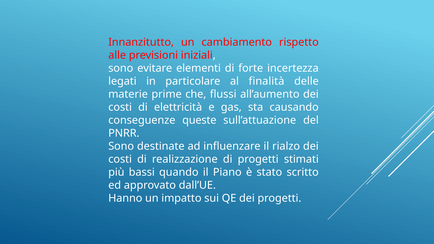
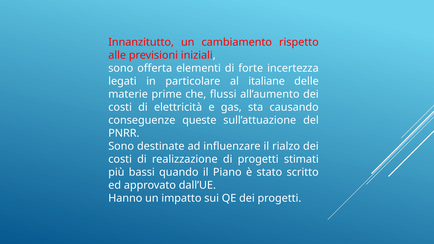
evitare: evitare -> offerta (155, 68)
finalità: finalità -> italiane (267, 81)
